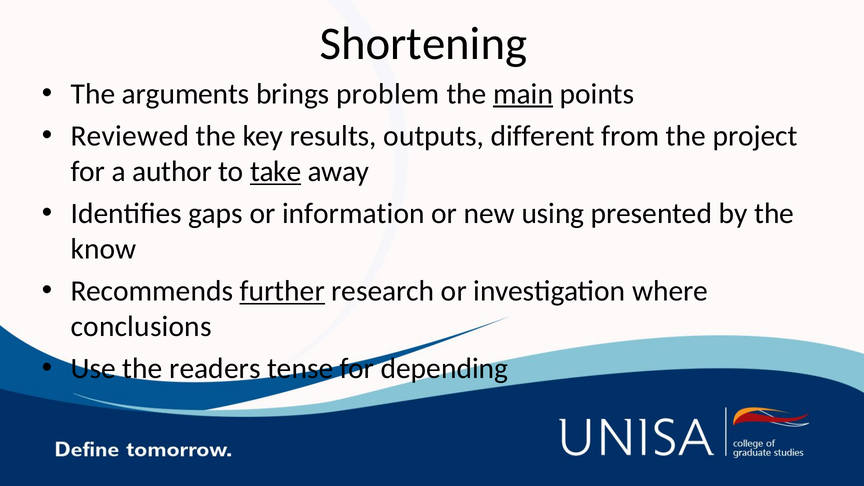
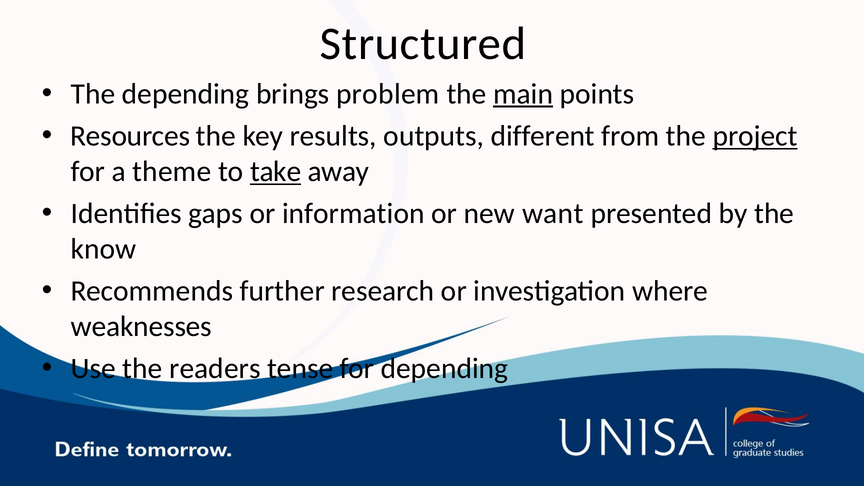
Shortening: Shortening -> Structured (423, 44)
The arguments: arguments -> depending (186, 94)
Reviewed: Reviewed -> Resources (130, 136)
project underline: none -> present (755, 136)
author: author -> theme (172, 172)
using: using -> want (553, 214)
further underline: present -> none (282, 291)
conclusions: conclusions -> weaknesses (141, 327)
